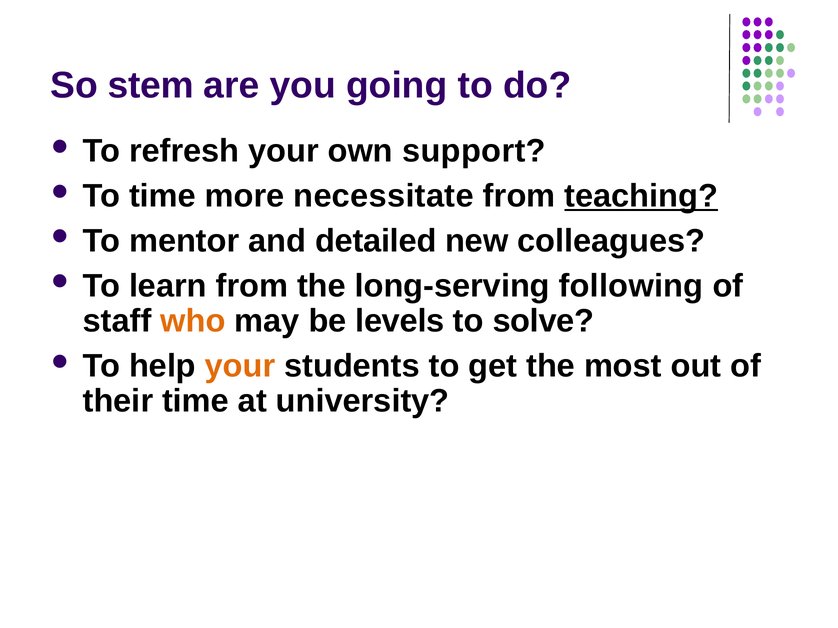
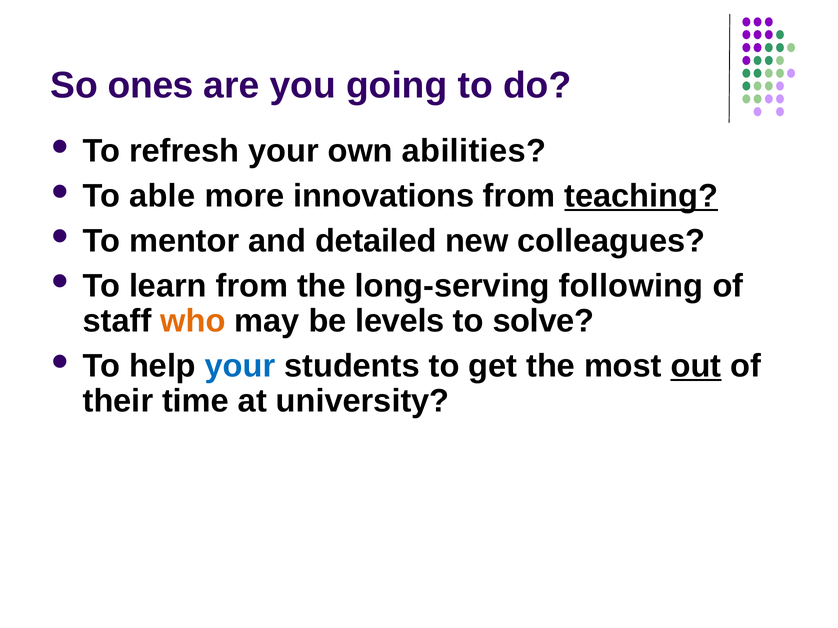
stem: stem -> ones (151, 86)
support: support -> abilities (474, 151)
To time: time -> able (162, 196)
necessitate: necessitate -> innovations (384, 196)
your colour: orange -> blue (240, 366)
out underline: none -> present (696, 366)
